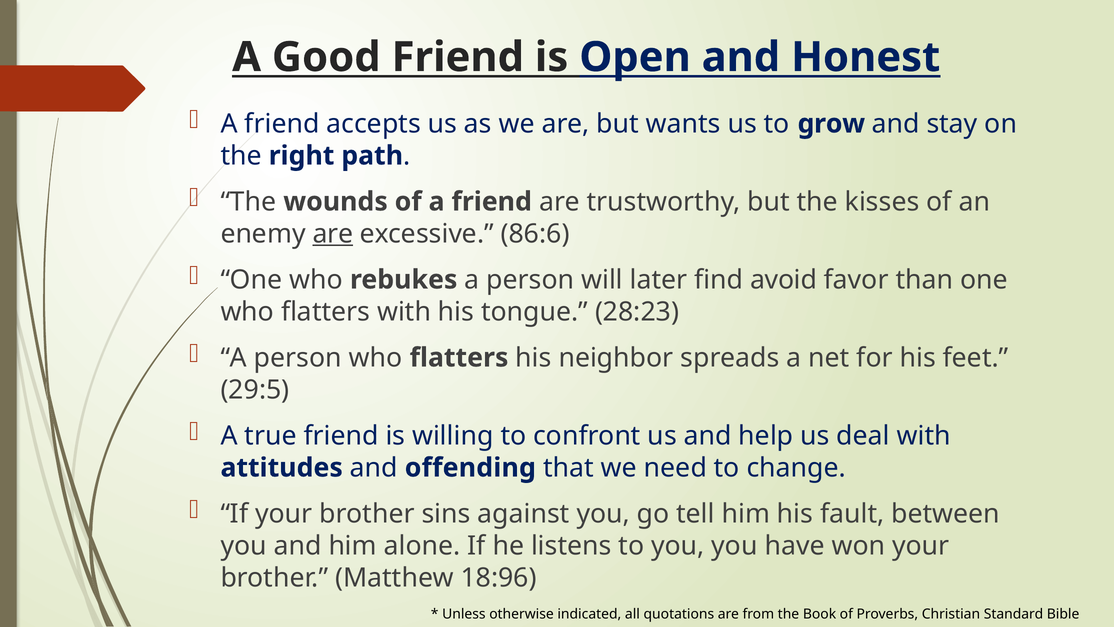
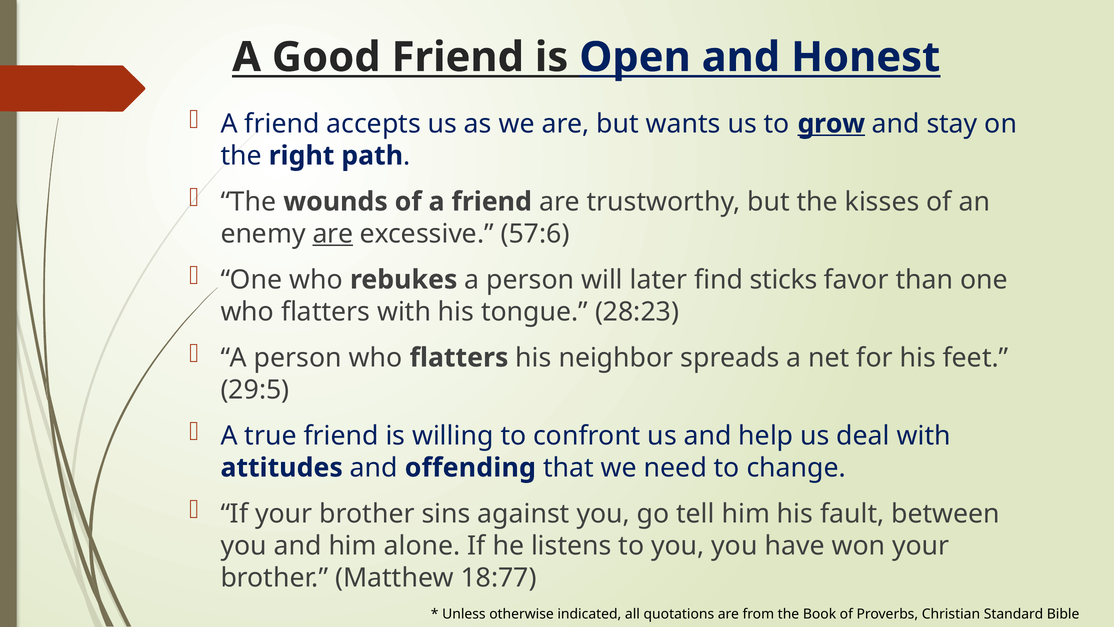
grow underline: none -> present (831, 124)
86:6: 86:6 -> 57:6 (535, 234)
avoid: avoid -> sticks (784, 280)
18:96: 18:96 -> 18:77 (499, 577)
